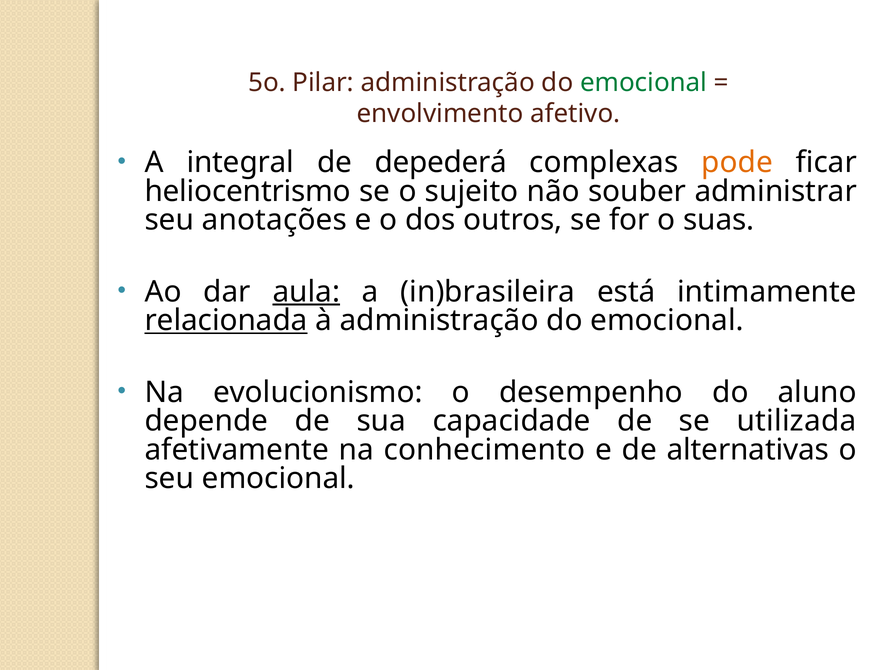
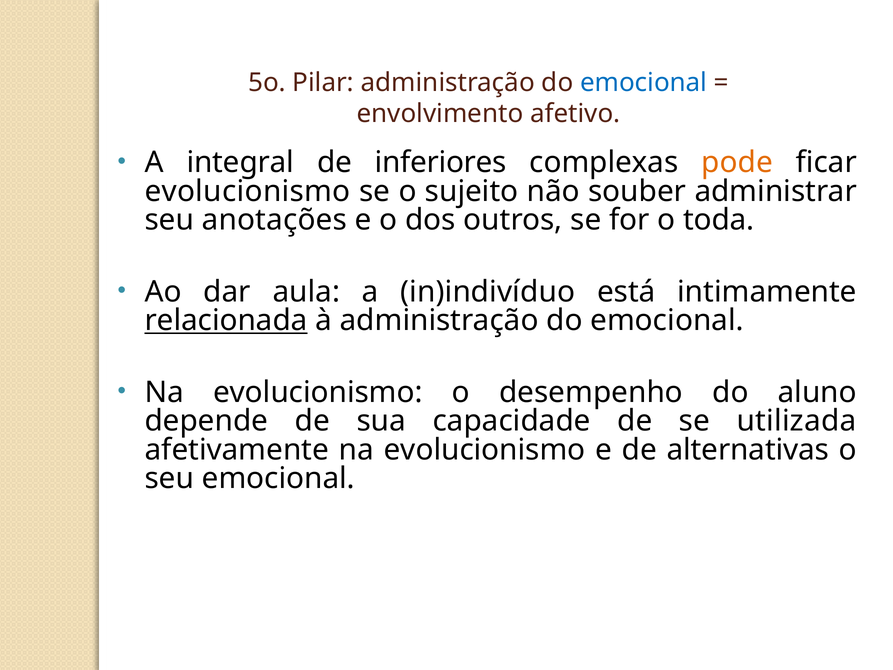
emocional colour: green -> blue (644, 83)
depederá: depederá -> inferiores (441, 163)
heliocentrismo: heliocentrismo -> evolucionismo (248, 191)
suas: suas -> toda (719, 220)
aula underline: present -> none (306, 292)
in)brasileira: in)brasileira -> in)indivíduo (488, 292)
afetivamente na conhecimento: conhecimento -> evolucionismo (485, 450)
